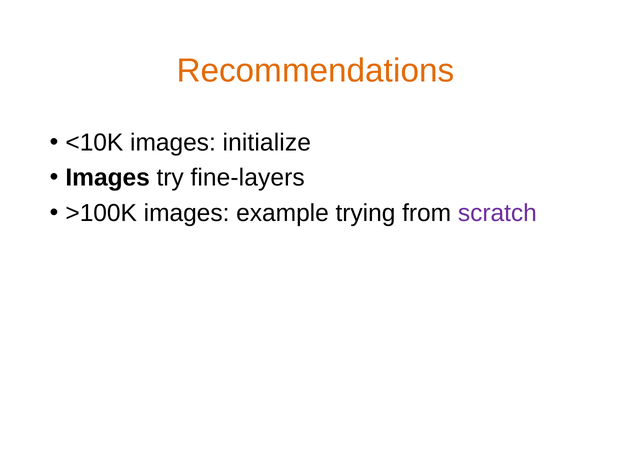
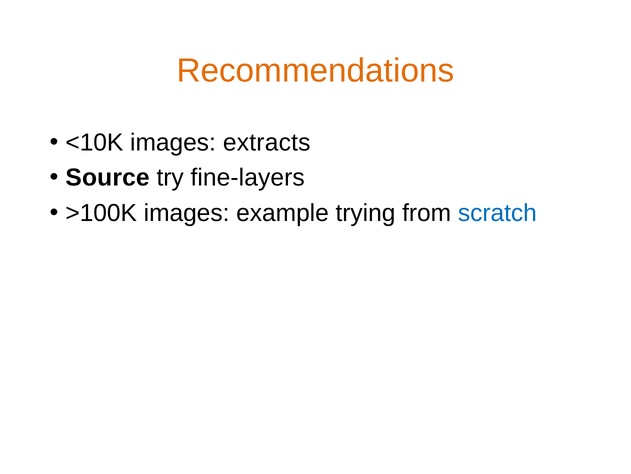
initialize: initialize -> extracts (267, 142)
Images: Images -> Source (108, 178)
scratch colour: purple -> blue (497, 213)
